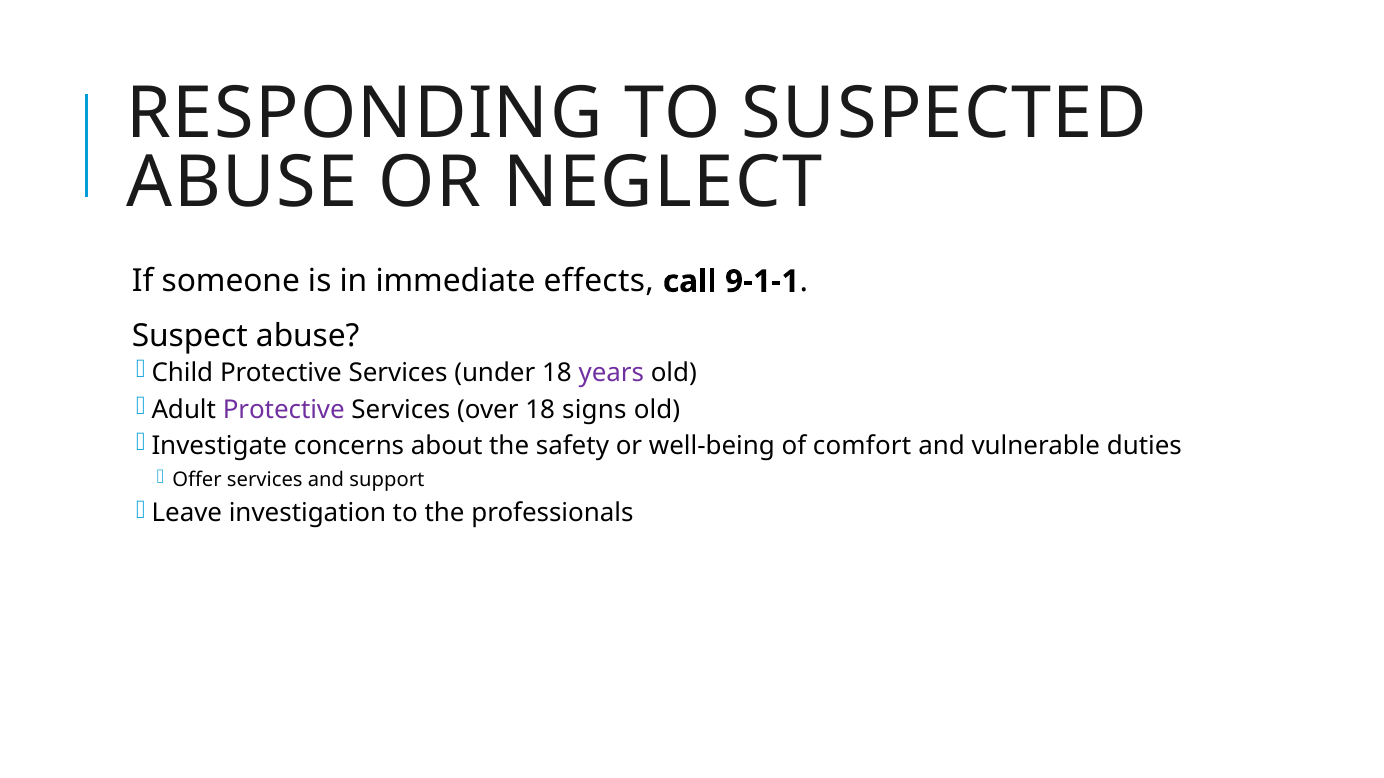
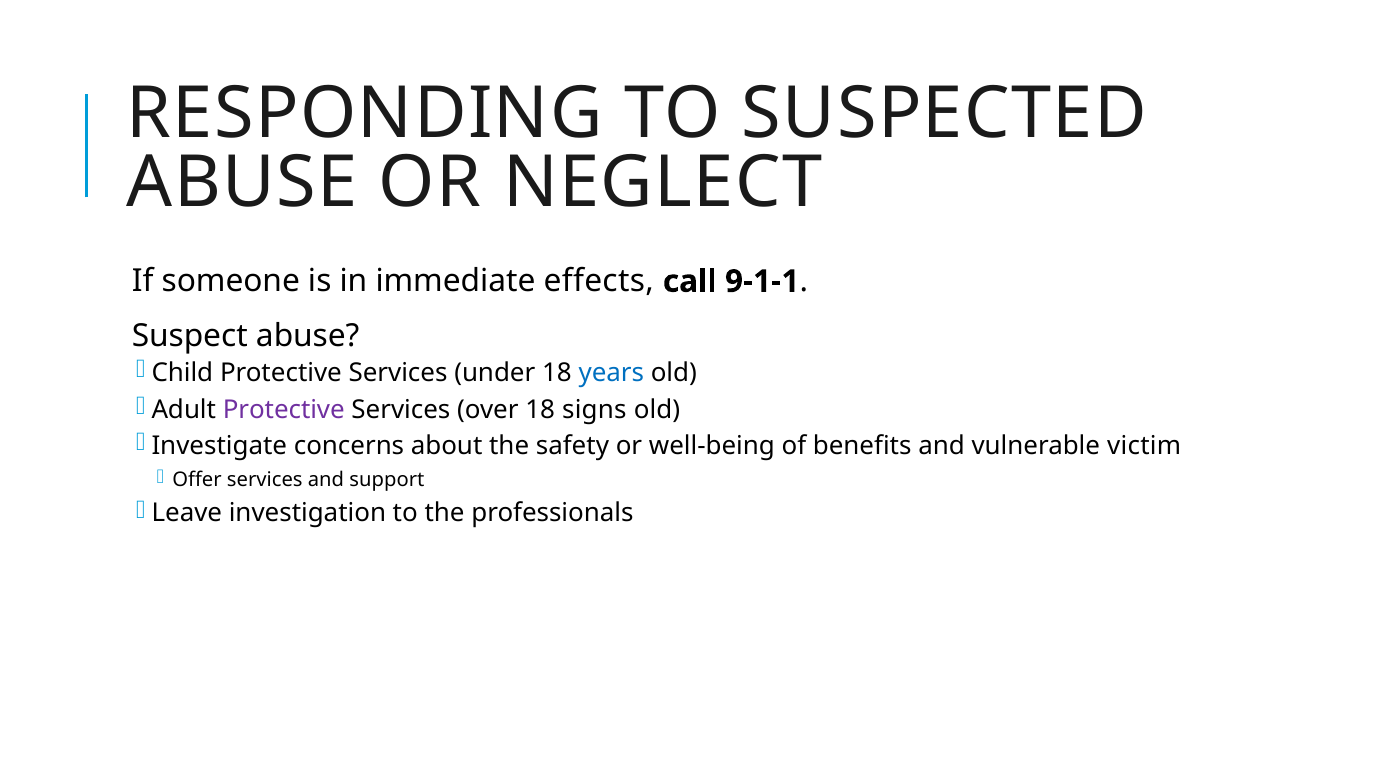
years colour: purple -> blue (611, 373)
comfort: comfort -> benefits (862, 446)
duties: duties -> victim (1144, 446)
